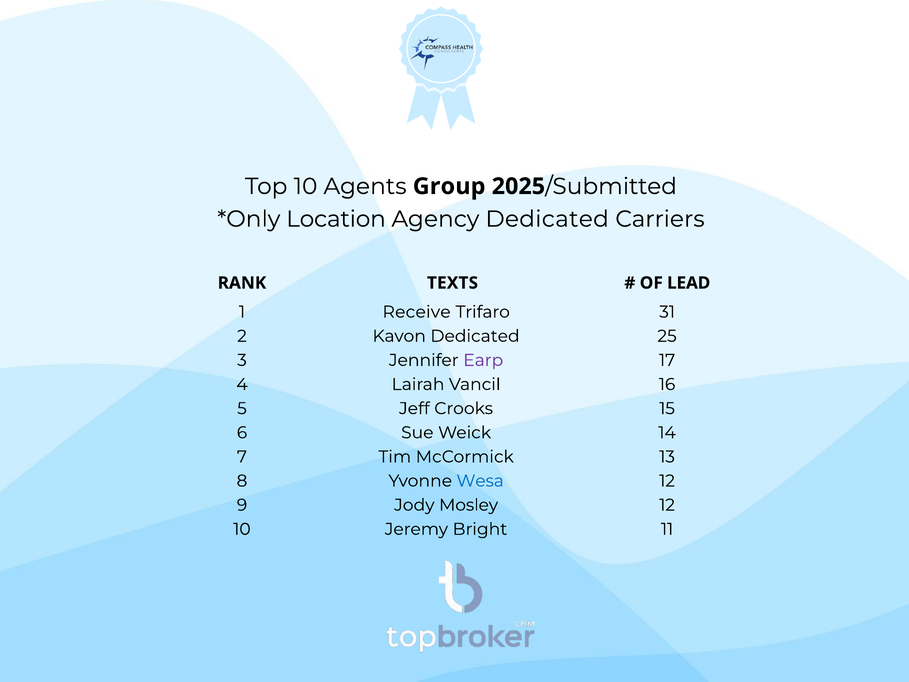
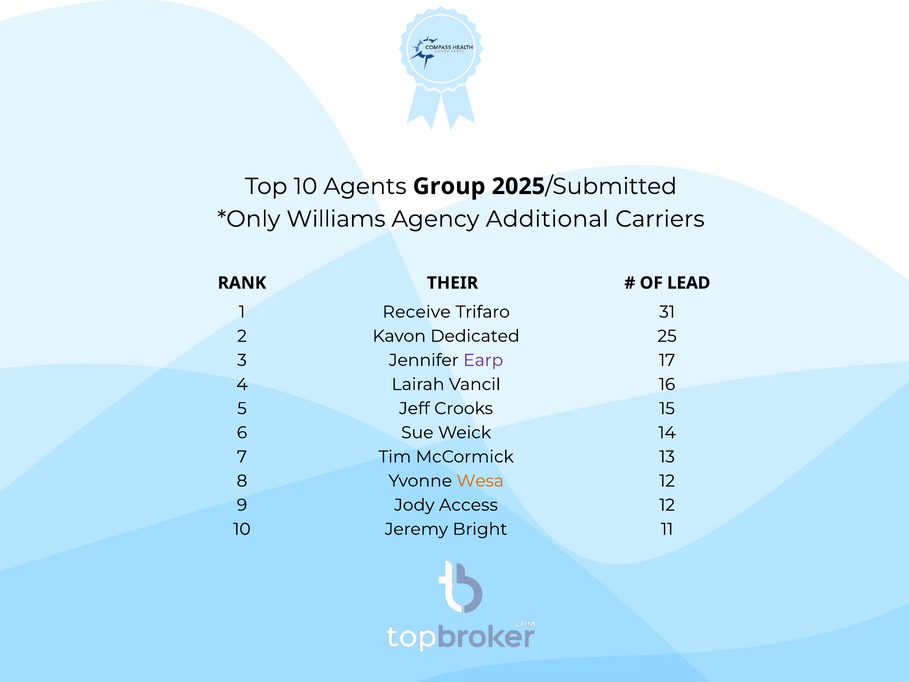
Location: Location -> Williams (336, 219)
Agency Dedicated: Dedicated -> Additional (547, 219)
TEXTS: TEXTS -> THEIR (453, 283)
Wesa colour: blue -> orange (480, 481)
Mosley: Mosley -> Access (468, 505)
